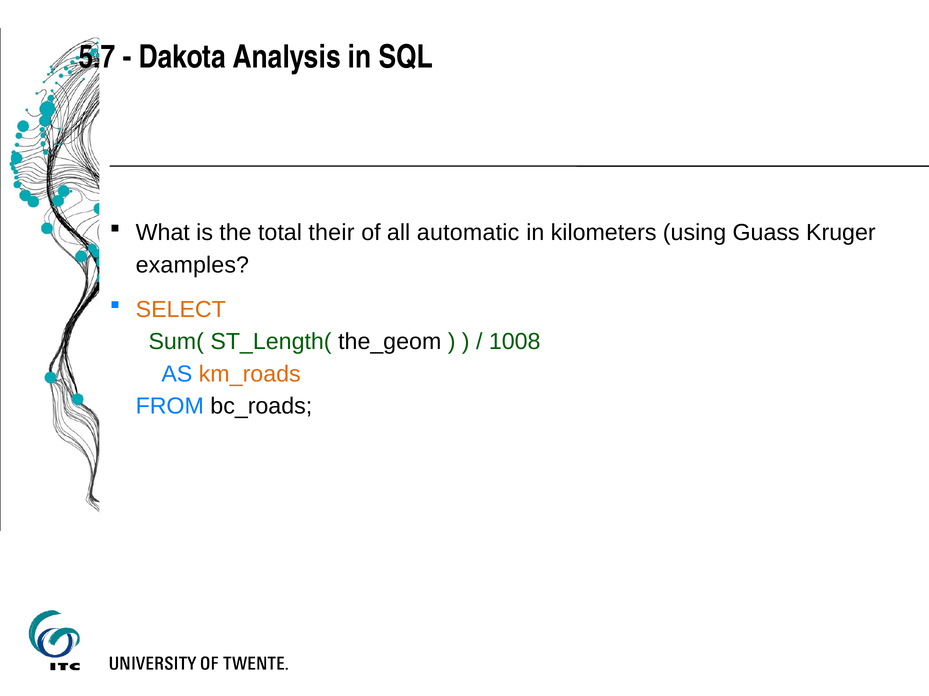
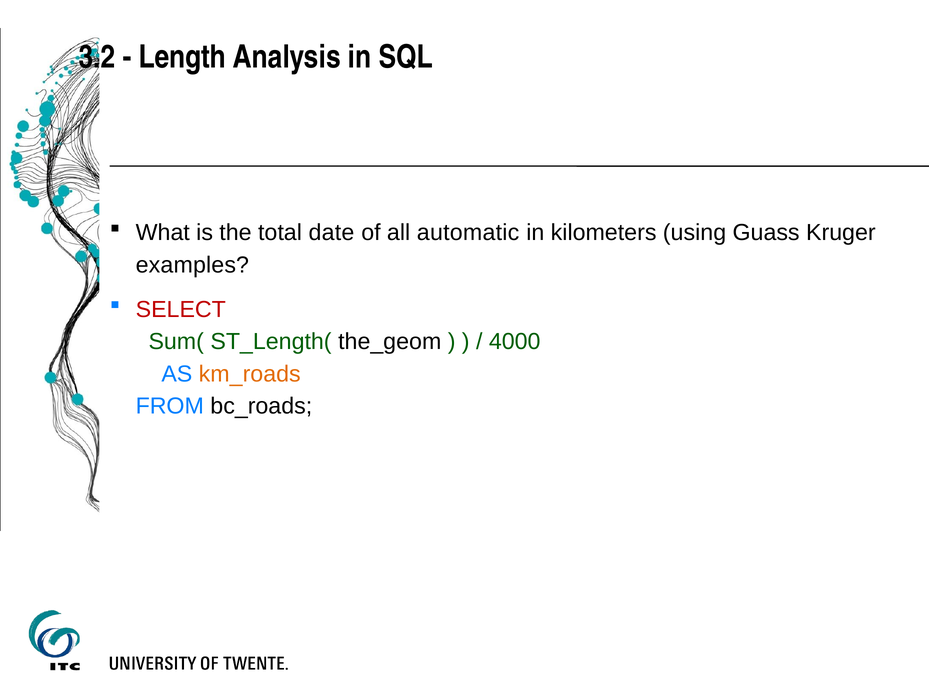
5.7: 5.7 -> 3.2 (97, 57)
Dakota: Dakota -> Length (182, 57)
their: their -> date (331, 233)
SELECT colour: orange -> red (181, 310)
1008: 1008 -> 4000 (515, 342)
